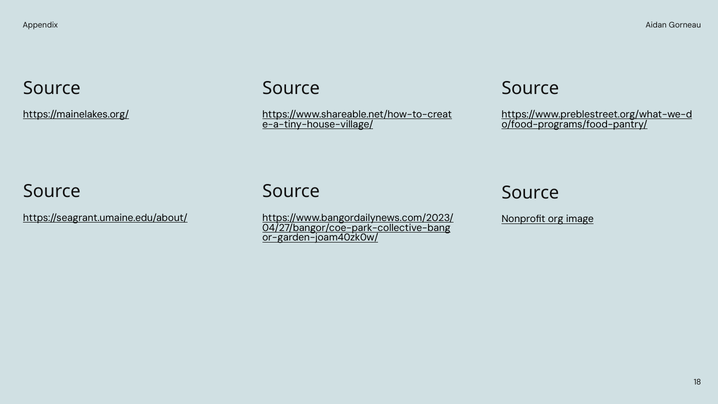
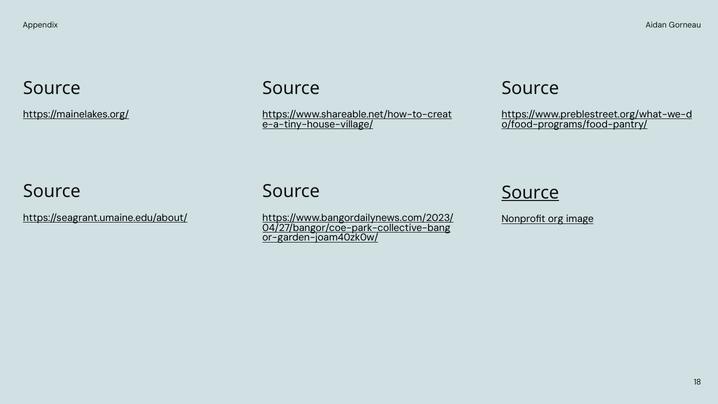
Source underline: none -> present (530, 193)
